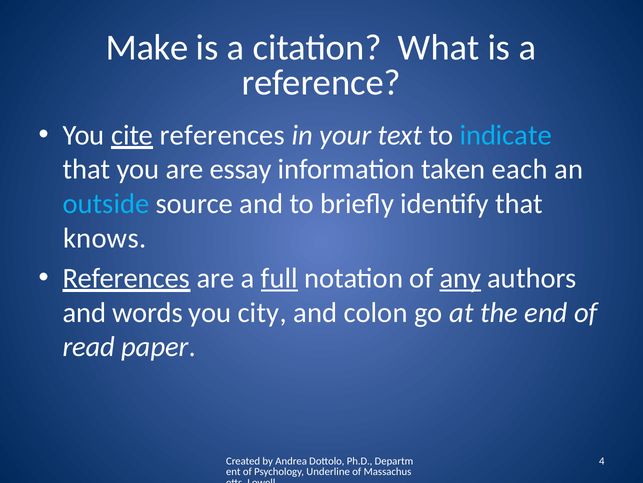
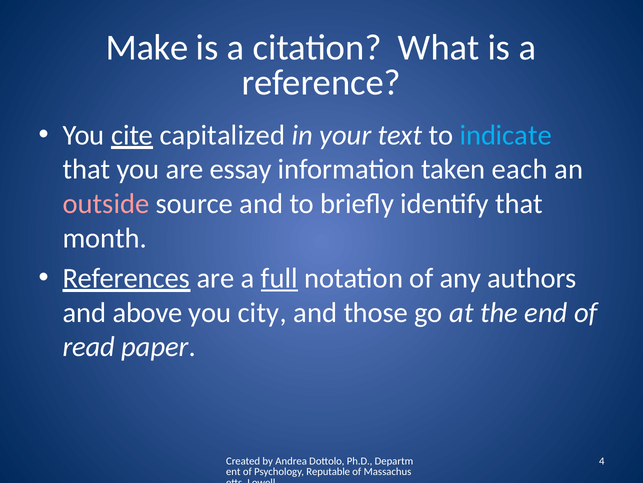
references: references -> capitalized (222, 135)
outside colour: light blue -> pink (106, 203)
knows: knows -> month (105, 238)
any underline: present -> none (460, 278)
words: words -> above (148, 312)
colon: colon -> those (376, 312)
Underline: Underline -> Reputable (328, 471)
